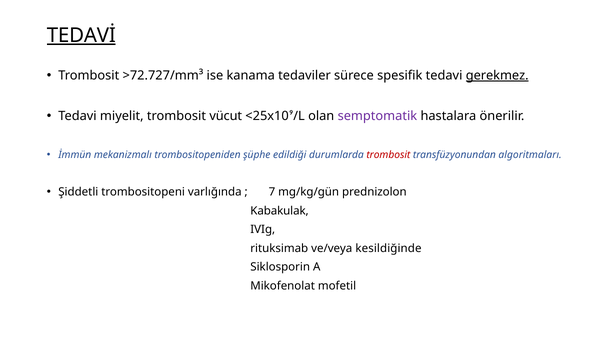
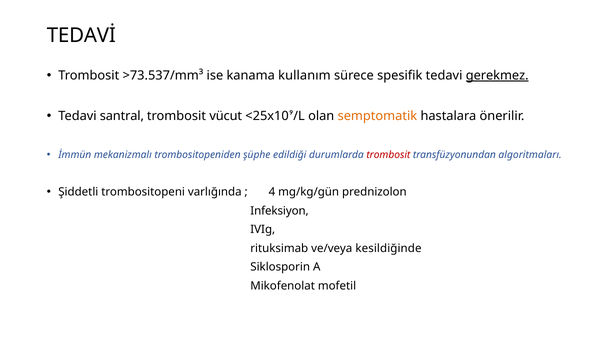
TEDAVİ underline: present -> none (81, 35)
>72.727/mm³: >72.727/mm³ -> >73.537/mm³ (163, 76)
tedaviler: tedaviler -> kullanım (304, 76)
miyelit: miyelit -> santral (122, 116)
semptomatik colour: purple -> orange (377, 116)
7: 7 -> 4 (272, 192)
Kabakulak: Kabakulak -> Infeksiyon (280, 211)
